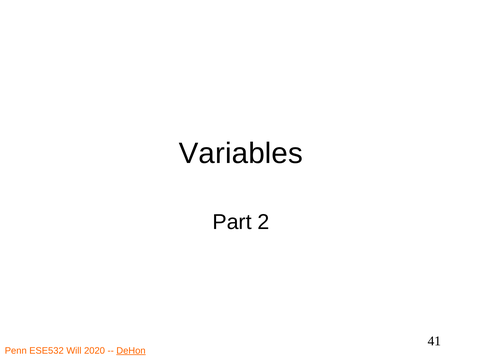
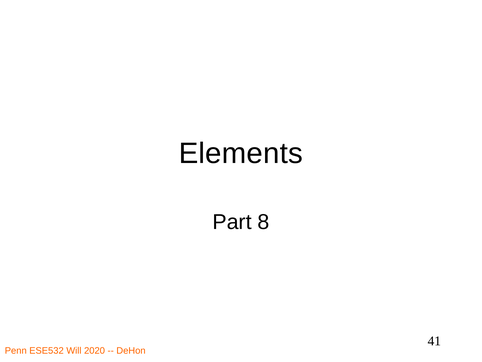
Variables: Variables -> Elements (241, 153)
2: 2 -> 8 (264, 222)
DeHon underline: present -> none (131, 350)
